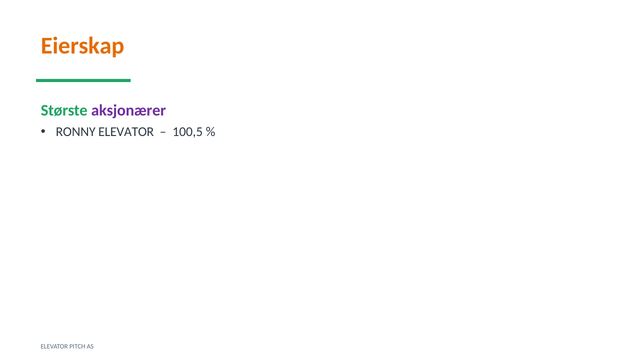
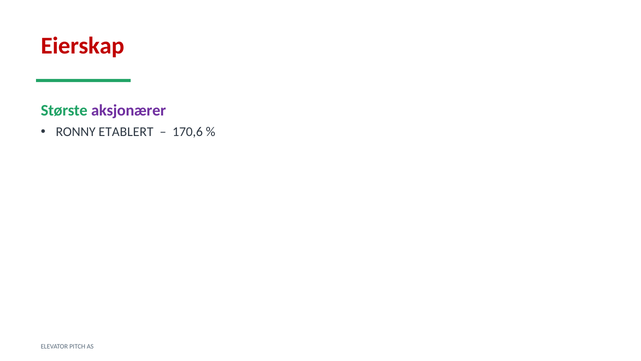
Eierskap colour: orange -> red (83, 46)
RONNY ELEVATOR: ELEVATOR -> ETABLERT (126, 132)
100,5: 100,5 -> 170,6 (188, 132)
